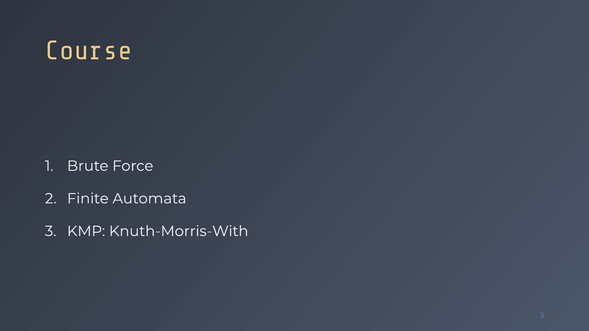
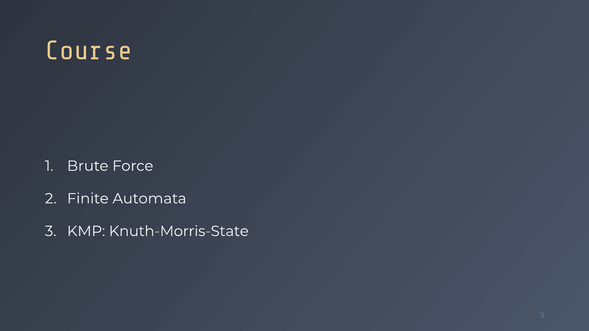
Knuth-Morris-With: Knuth-Morris-With -> Knuth-Morris-State (179, 231)
